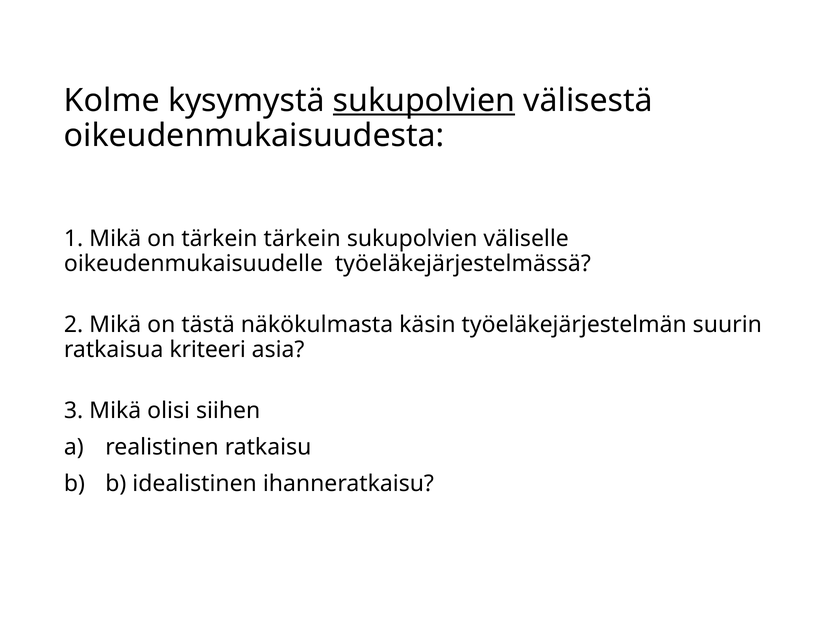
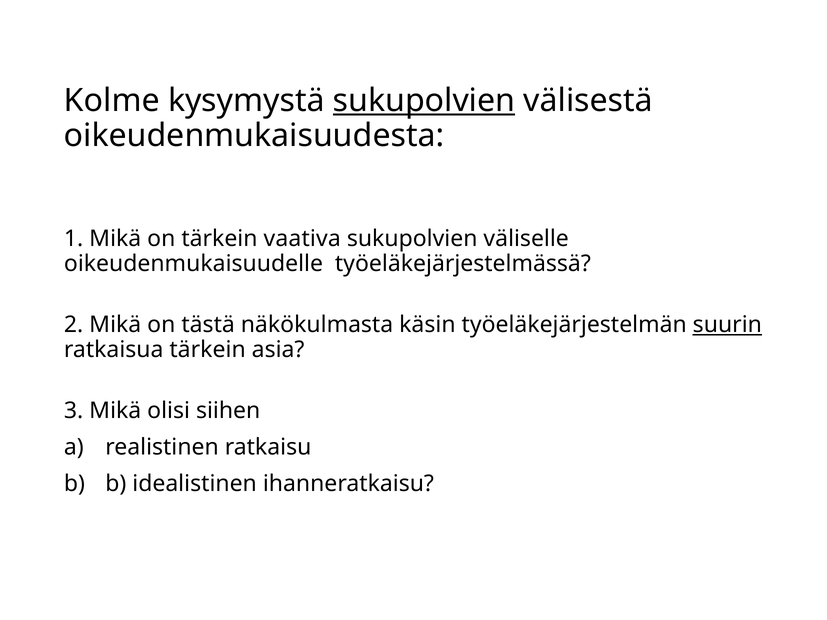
tärkein tärkein: tärkein -> vaativa (302, 239)
suurin underline: none -> present (727, 325)
ratkaisua kriteeri: kriteeri -> tärkein (208, 350)
